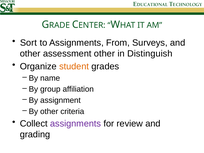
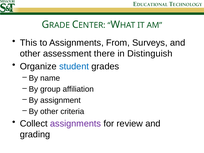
Sort: Sort -> This (28, 43)
assessment other: other -> there (104, 54)
student colour: orange -> blue (74, 66)
